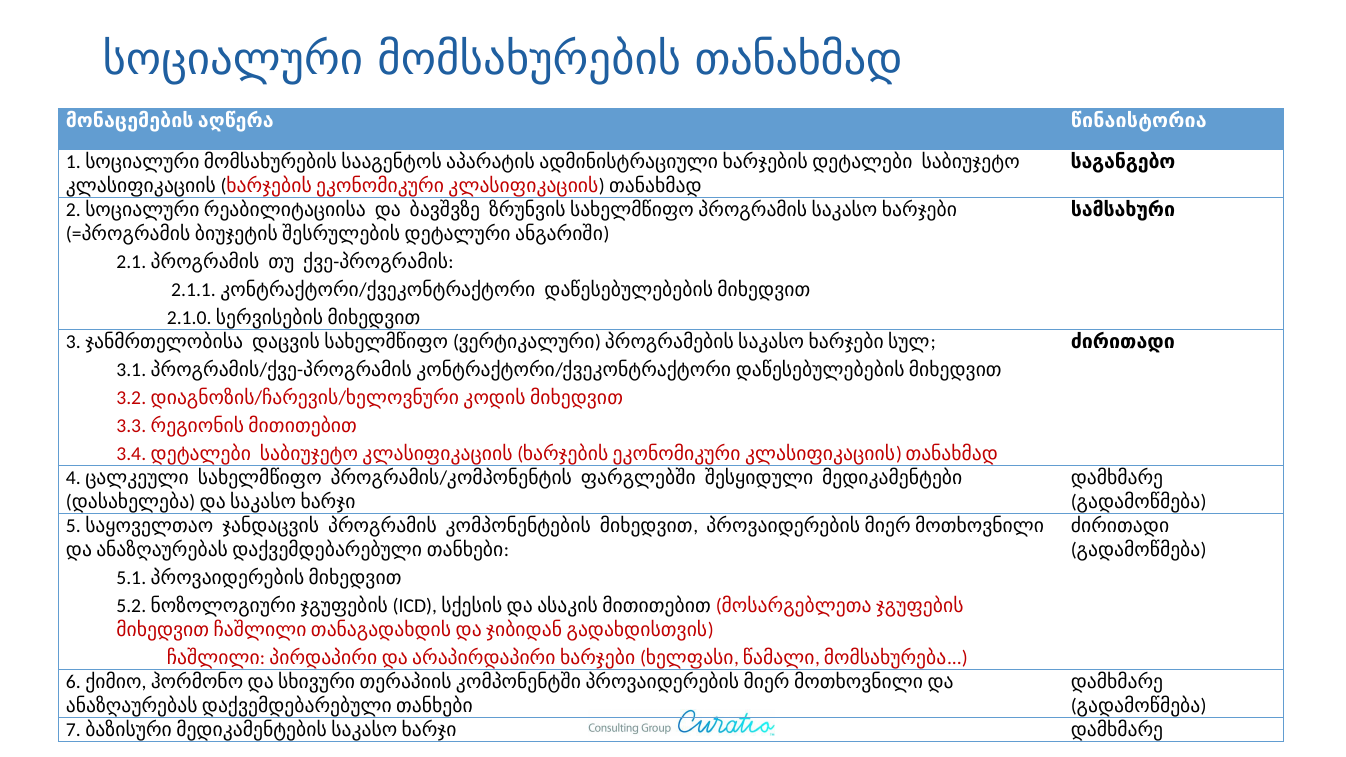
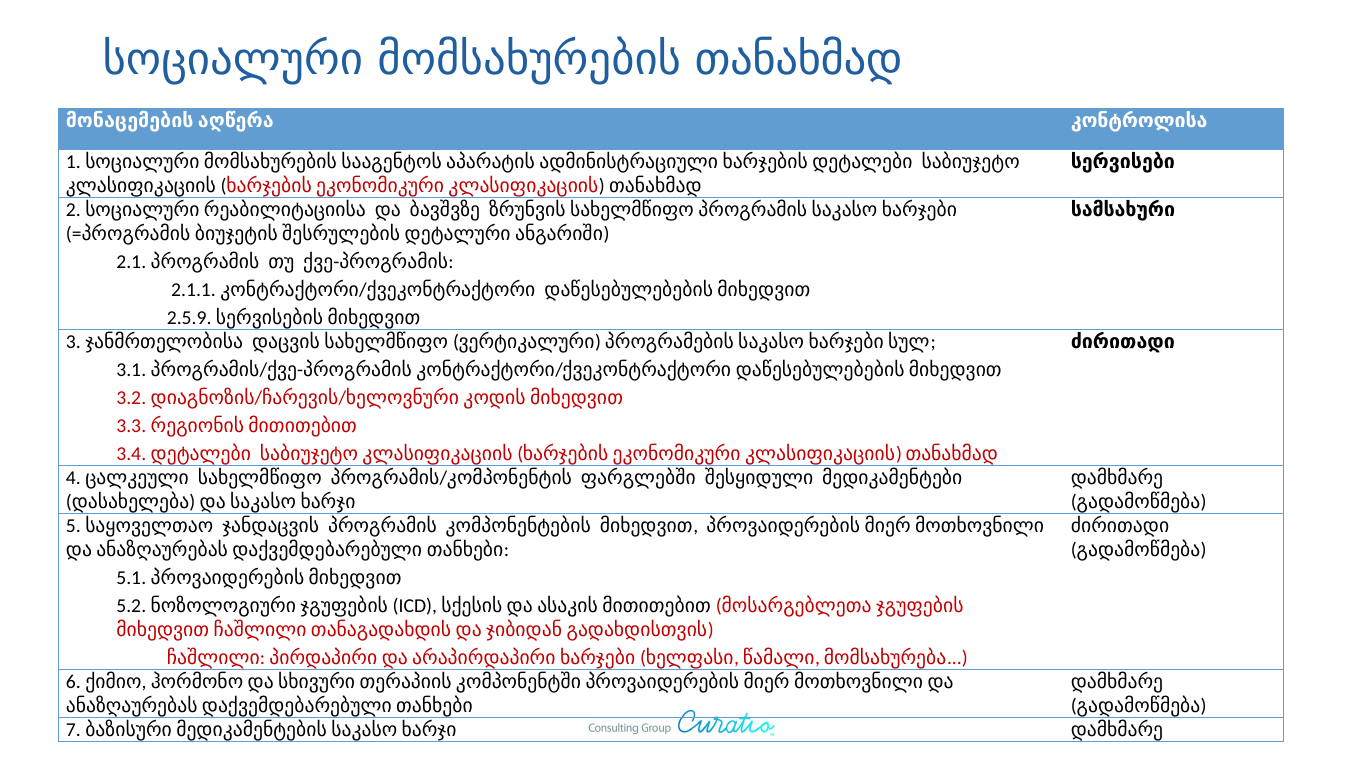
წინაისტორია: წინაისტორია -> კონტროლისა (1139, 121)
საგანგებო: საგანგებო -> სერვისები (1123, 162)
2.1.0: 2.1.0 -> 2.5.9 (189, 318)
